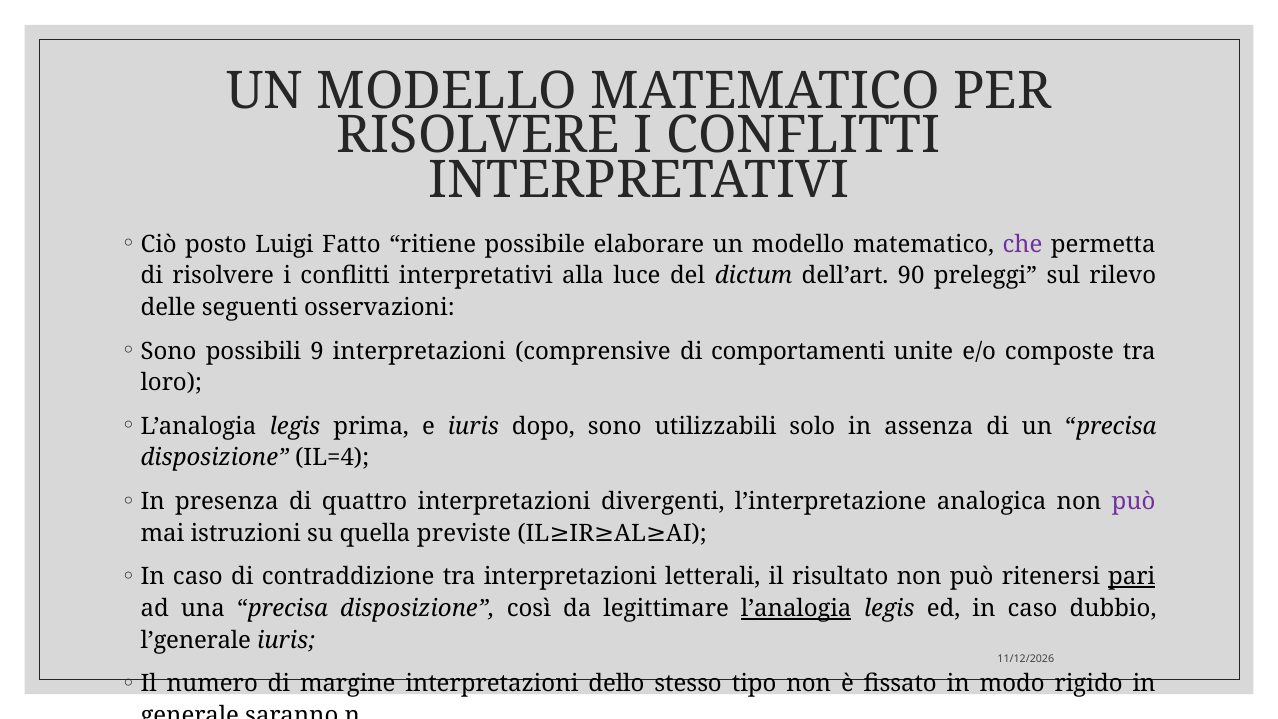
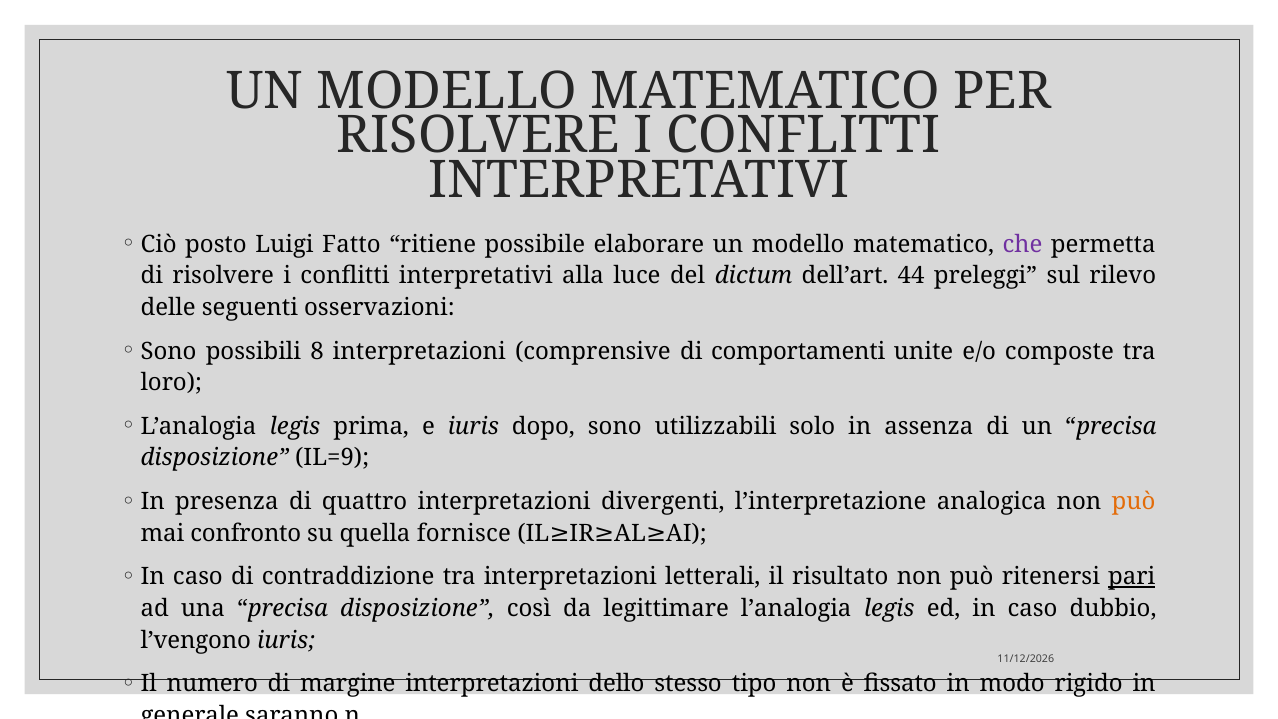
90: 90 -> 44 (911, 276)
9: 9 -> 8 (317, 351)
IL=4: IL=4 -> IL=9 (332, 458)
può colour: purple -> orange (1134, 502)
istruzioni: istruzioni -> confronto (246, 533)
previste: previste -> fornisce (464, 533)
l’analogia underline: present -> none (796, 608)
l’generale: l’generale -> l’vengono (196, 640)
